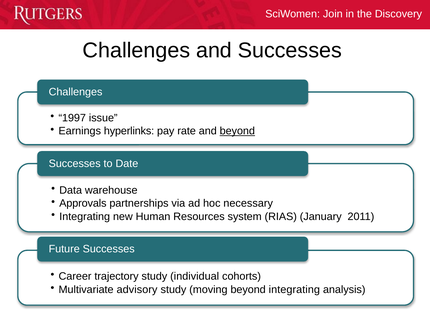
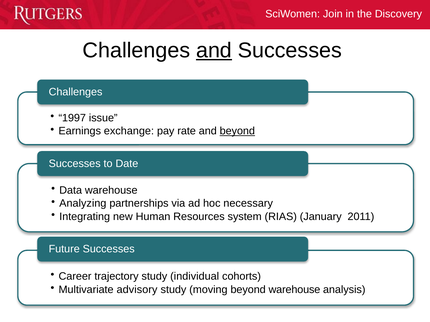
and underline: none -> present (214, 51)
hyperlinks: hyperlinks -> exchange (129, 131)
Approvals: Approvals -> Analyzing (83, 204)
beyond integrating: integrating -> warehouse (294, 290)
